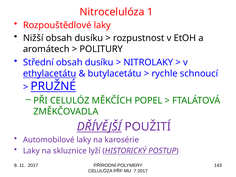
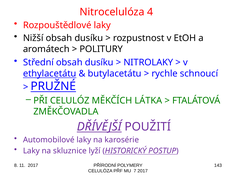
1: 1 -> 4 (150, 12)
POPEL: POPEL -> LÁTKA (148, 101)
